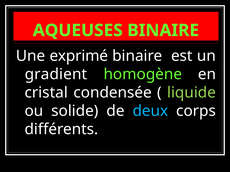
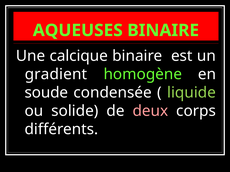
exprimé: exprimé -> calcique (79, 56)
cristal: cristal -> soude (46, 93)
deux colour: light blue -> pink (150, 111)
